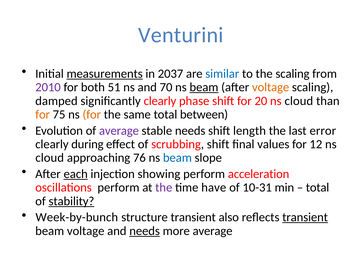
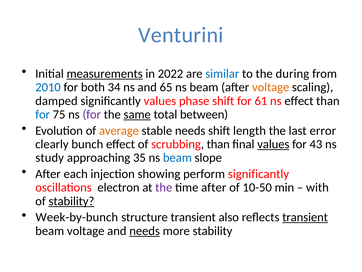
2037: 2037 -> 2022 (171, 74)
the scaling: scaling -> during (292, 74)
2010 colour: purple -> blue (48, 87)
51: 51 -> 34 (114, 87)
70: 70 -> 65 (166, 87)
beam underline: present -> none (204, 87)
significantly clearly: clearly -> values (160, 101)
20: 20 -> 61 (261, 101)
cloud: cloud -> effect (299, 101)
for colour: orange -> blue (43, 114)
for colour: orange -> purple (92, 114)
same underline: none -> present (137, 114)
average colour: purple -> orange (119, 130)
during: during -> bunch (87, 144)
scrubbing shift: shift -> than (218, 144)
values underline: none -> present (273, 144)
12: 12 -> 43 (316, 144)
cloud: cloud -> study (50, 158)
76: 76 -> 35 (139, 158)
each underline: present -> none (76, 174)
perform acceleration: acceleration -> significantly (259, 174)
oscillations perform: perform -> electron (118, 187)
time have: have -> after (214, 187)
10-31: 10-31 -> 10-50 (257, 187)
total: total -> with (317, 187)
more average: average -> stability (213, 230)
